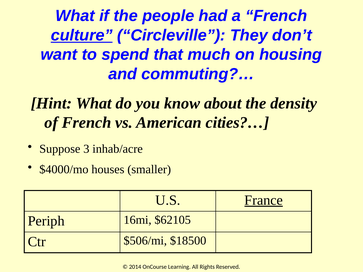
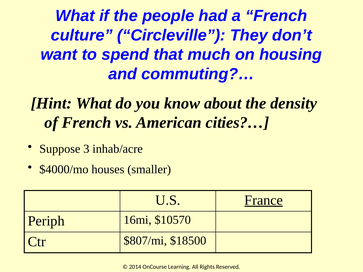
culture underline: present -> none (82, 35)
$62105: $62105 -> $10570 (173, 220)
$506/mi: $506/mi -> $807/mi (145, 241)
